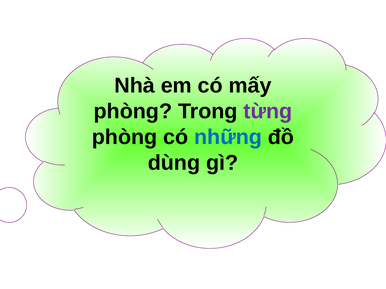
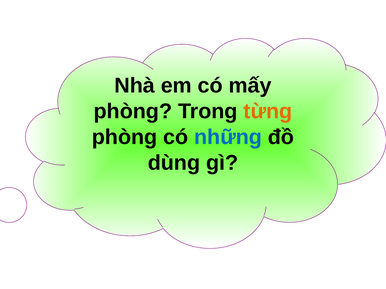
từng colour: purple -> orange (268, 112)
